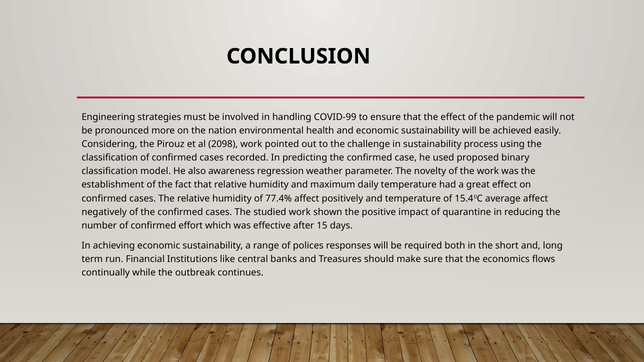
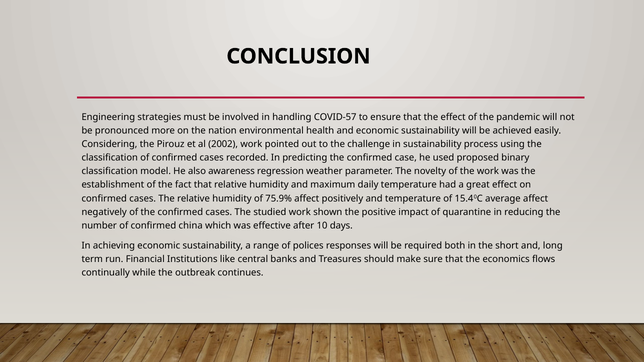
COVID-99: COVID-99 -> COVID-57 (335, 117)
2098: 2098 -> 2002 (223, 144)
77.4%: 77.4% -> 75.9% (279, 199)
effort: effort -> china (191, 226)
15: 15 -> 10 (322, 226)
